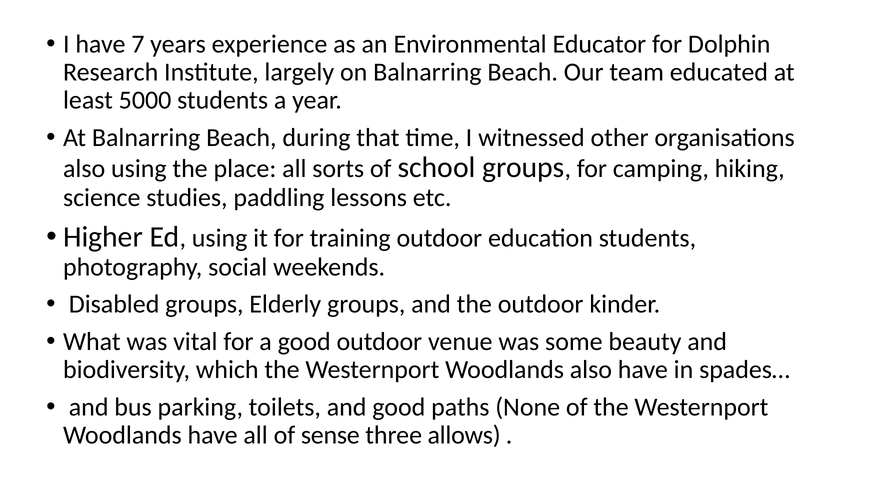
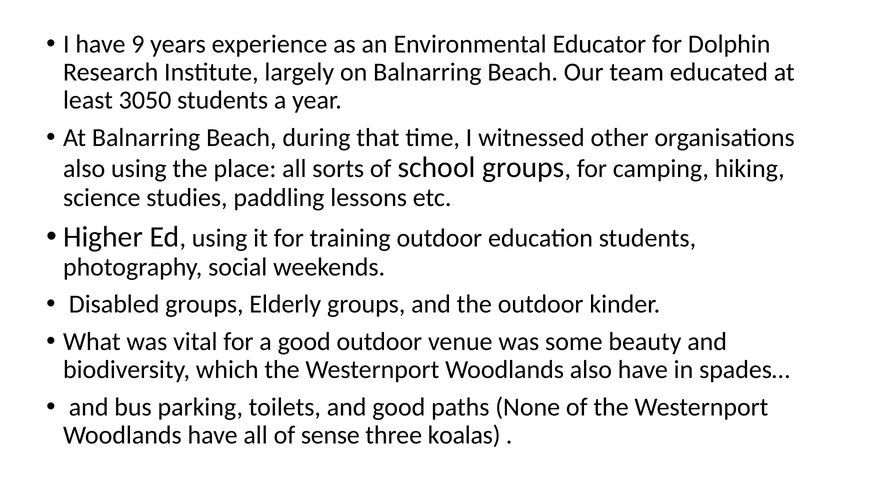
7: 7 -> 9 (138, 44)
5000: 5000 -> 3050 (145, 100)
allows: allows -> koalas (464, 435)
